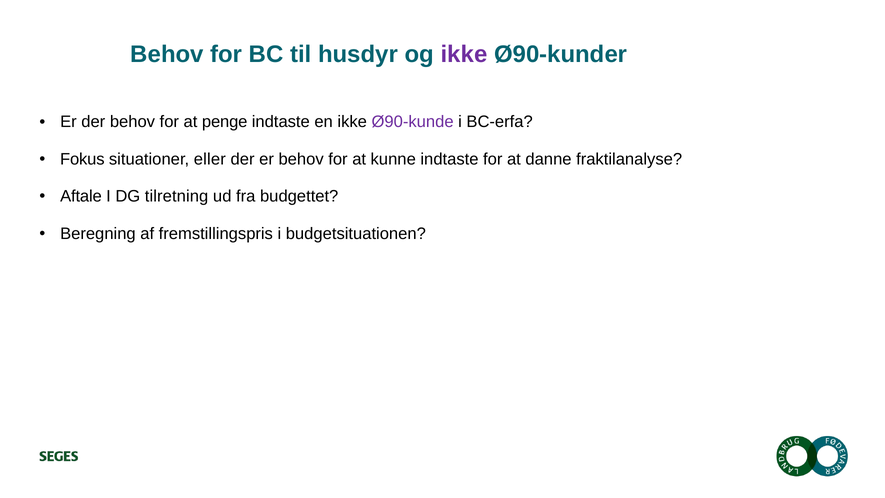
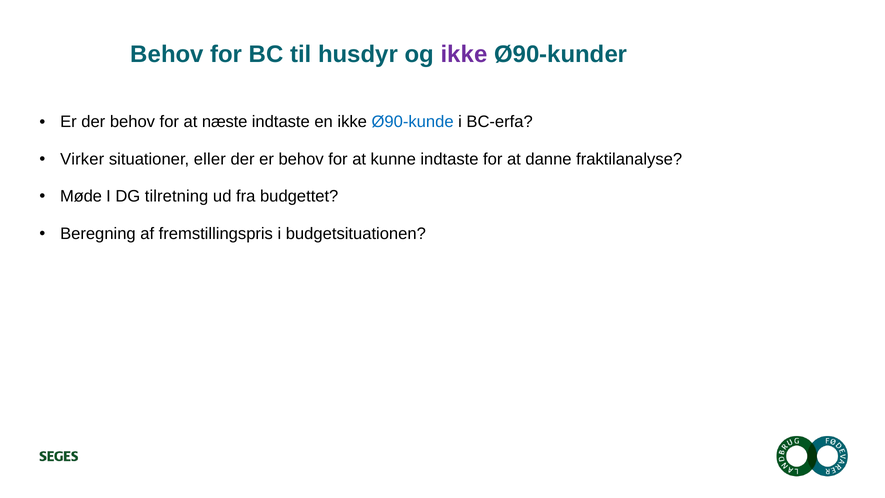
penge: penge -> næste (225, 122)
Ø90-kunde colour: purple -> blue (413, 122)
Fokus: Fokus -> Virker (82, 159)
Aftale: Aftale -> Møde (81, 196)
